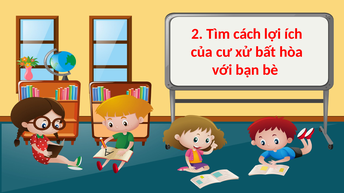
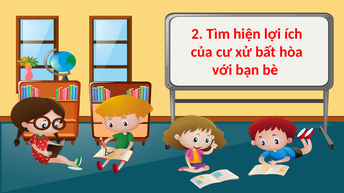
cách: cách -> hiện (247, 34)
